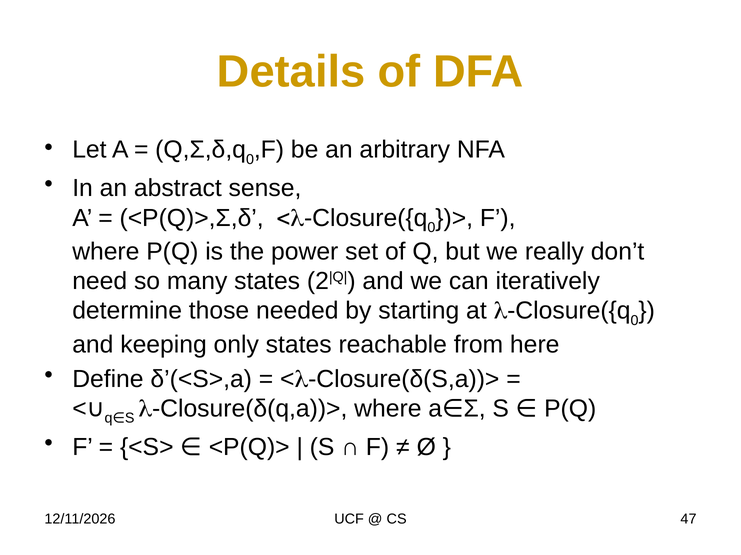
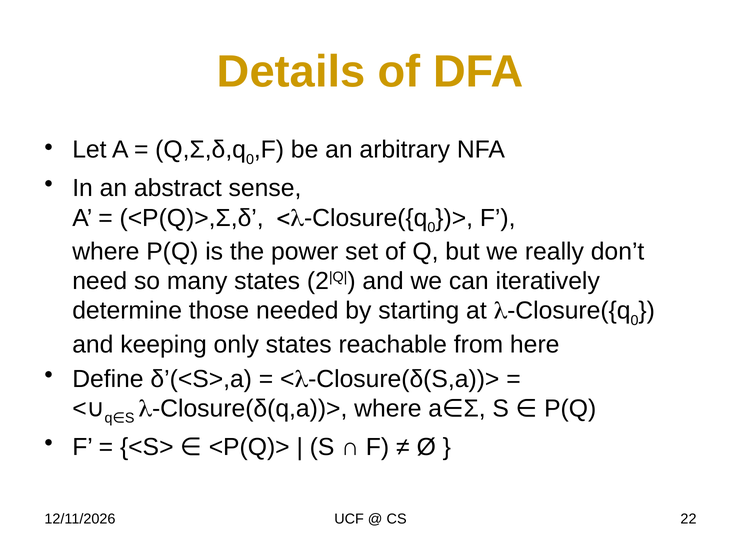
47: 47 -> 22 (689, 519)
